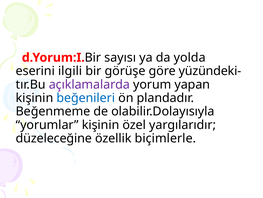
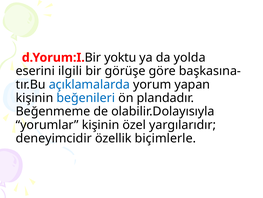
sayısı: sayısı -> yoktu (120, 57)
yüzündeki-: yüzündeki- -> başkasına- (210, 71)
açıklamalarda colour: purple -> blue (89, 84)
düzeleceğine: düzeleceğine -> deneyimcidir (54, 138)
